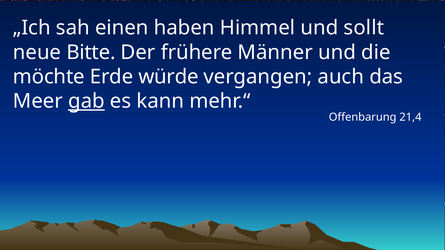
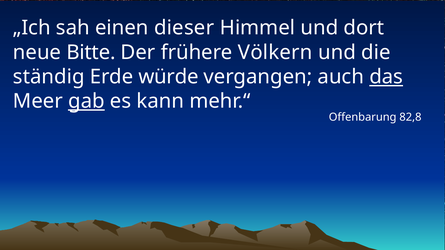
haben: haben -> dieser (184, 28)
sollt: sollt -> dort (364, 28)
Männer: Männer -> Völkern (275, 52)
möchte: möchte -> ständig (49, 77)
das underline: none -> present (386, 77)
21,4: 21,4 -> 82,8 (410, 117)
